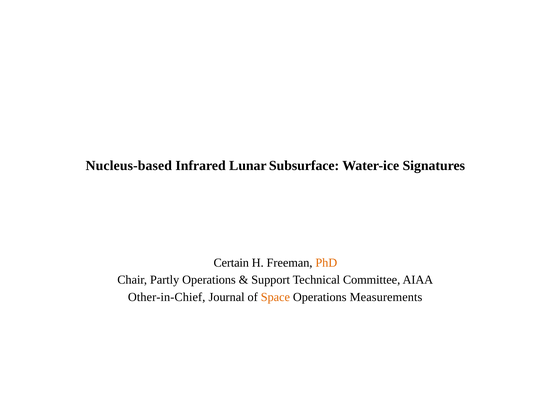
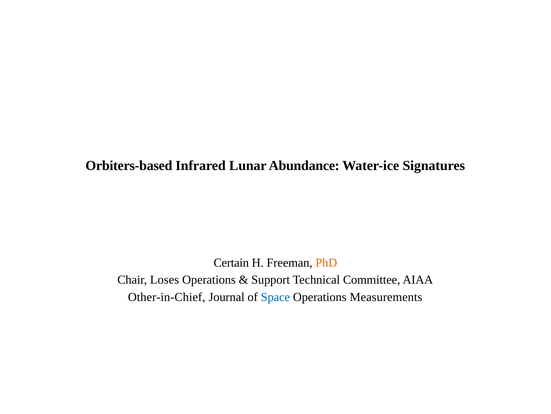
Nucleus-based: Nucleus-based -> Orbiters-based (129, 165)
Subsurface: Subsurface -> Abundance (304, 165)
Partly: Partly -> Loses (165, 279)
Space colour: orange -> blue (275, 296)
